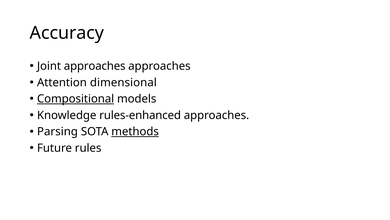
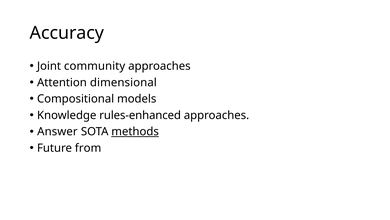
Joint approaches: approaches -> community (95, 66)
Compositional underline: present -> none (76, 99)
Parsing: Parsing -> Answer (57, 131)
rules: rules -> from (88, 148)
